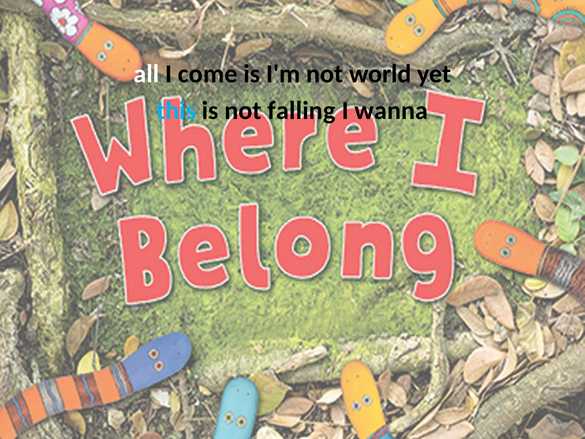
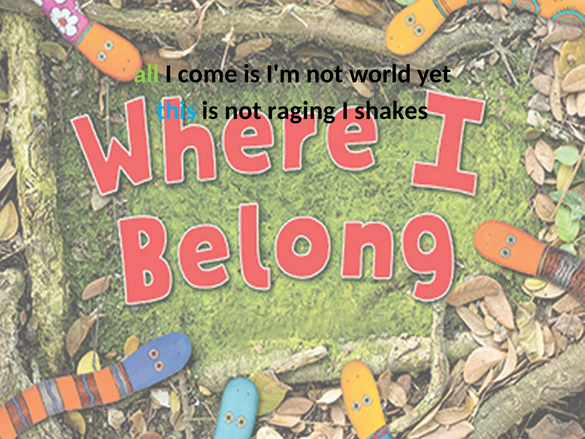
all colour: white -> light green (146, 74)
falling: falling -> raging (302, 110)
wanna: wanna -> shakes (391, 110)
